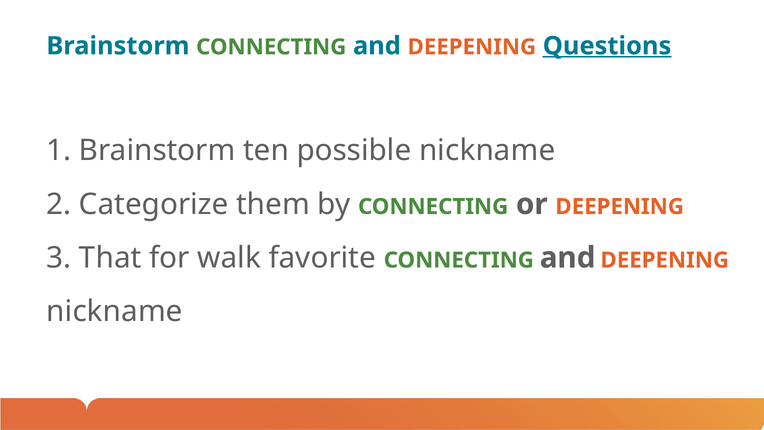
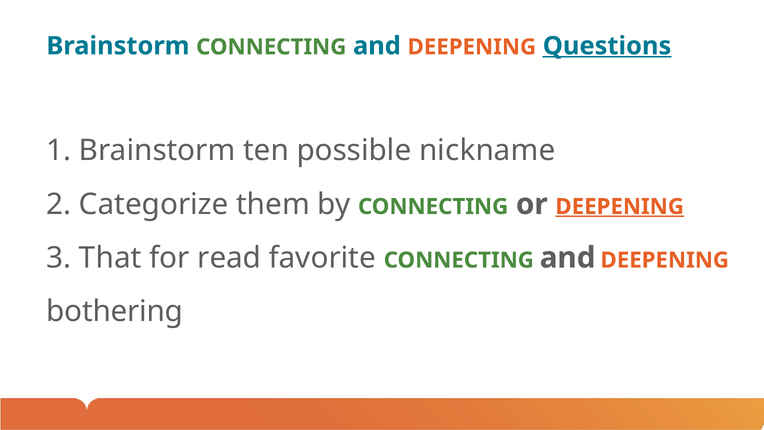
DEEPENING underline: none -> present (620, 207)
walk: walk -> read (229, 258)
nickname: nickname -> bothering (115, 311)
